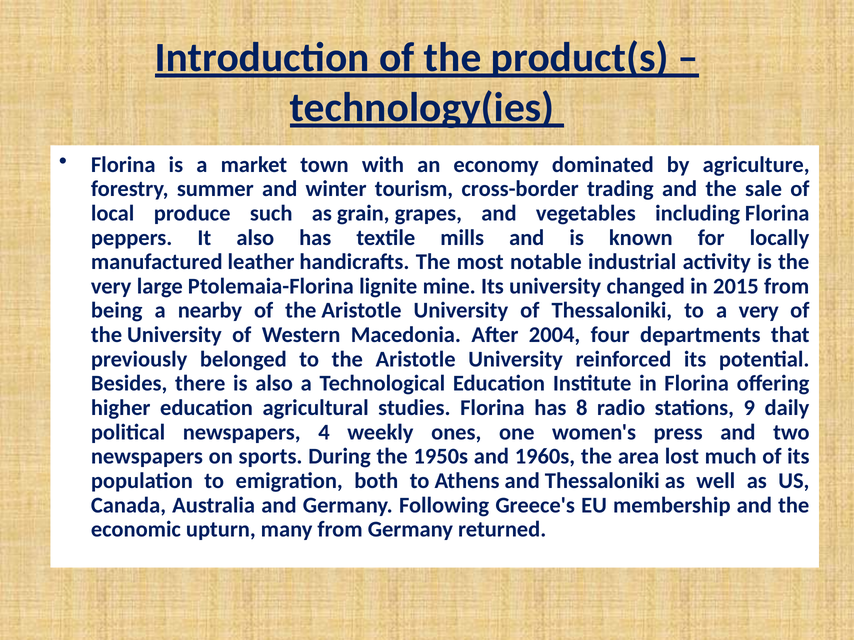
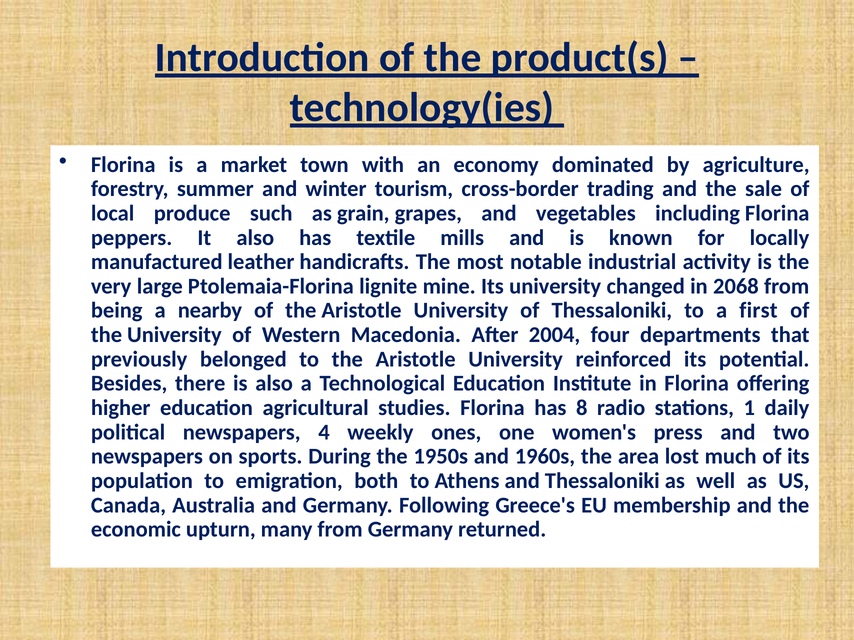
2015: 2015 -> 2068 (736, 286)
a very: very -> first (758, 311)
9: 9 -> 1 (749, 408)
